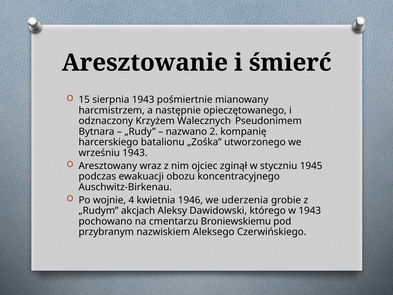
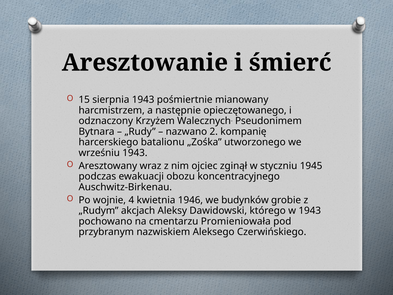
uderzenia: uderzenia -> budynków (245, 200)
Broniewskiemu: Broniewskiemu -> Promieniowała (236, 221)
